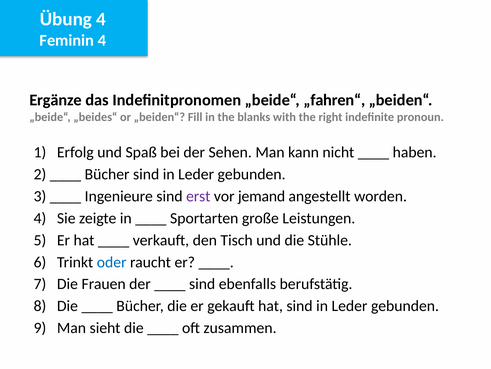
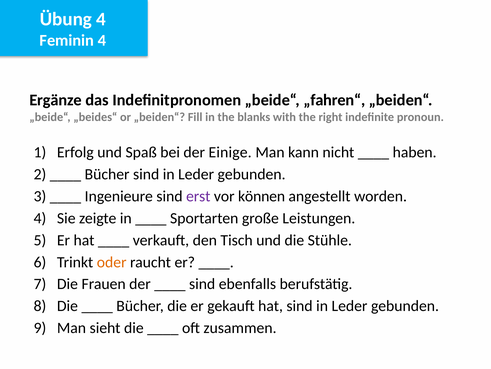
Sehen: Sehen -> Einige (230, 152)
jemand: jemand -> können (262, 196)
oder colour: blue -> orange (112, 262)
